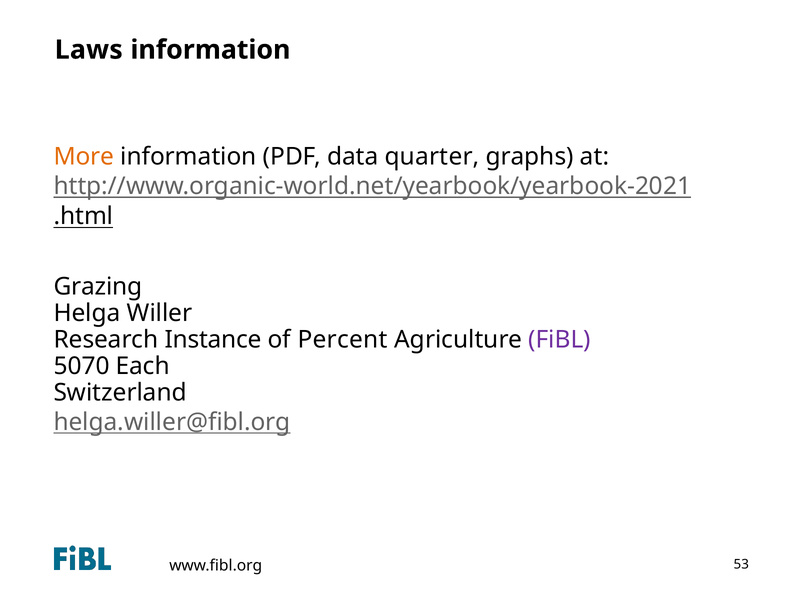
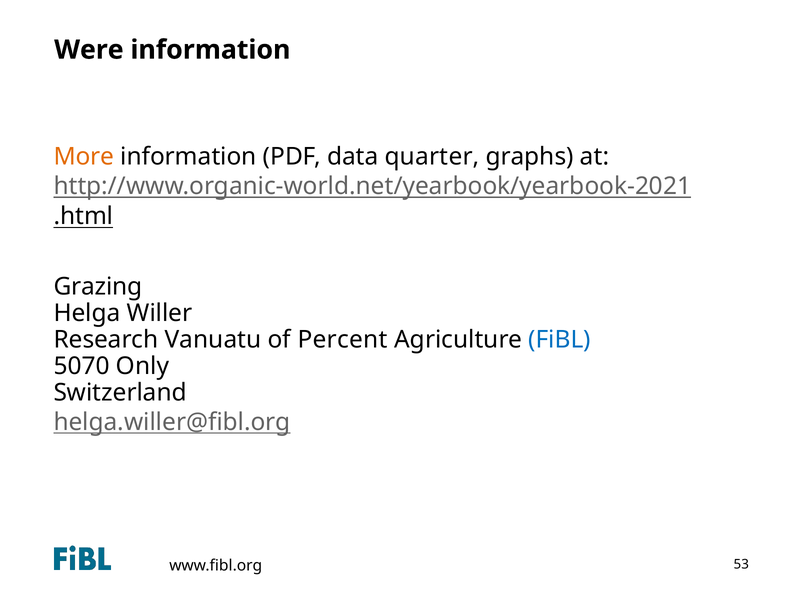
Laws: Laws -> Were (89, 50)
Instance: Instance -> Vanuatu (213, 339)
FiBL colour: purple -> blue (560, 339)
Each: Each -> Only (143, 366)
